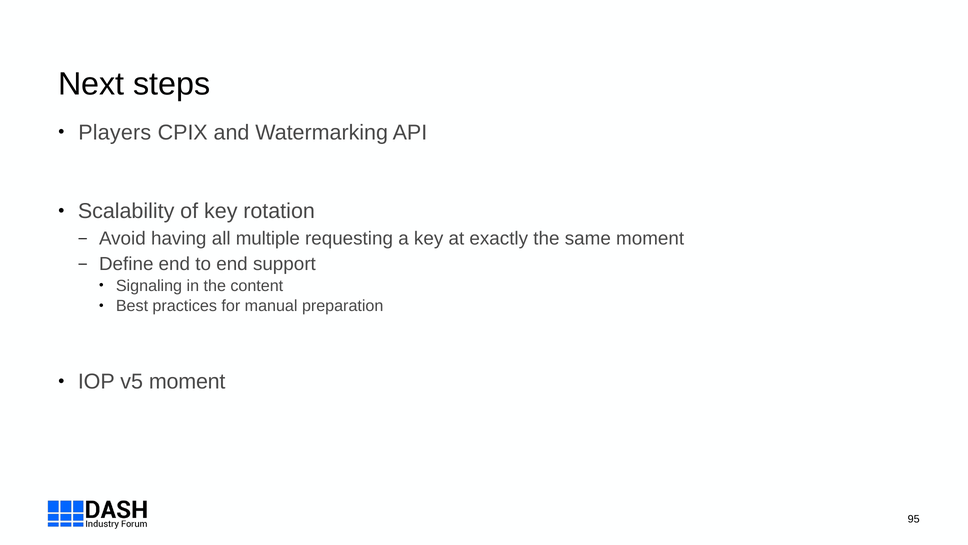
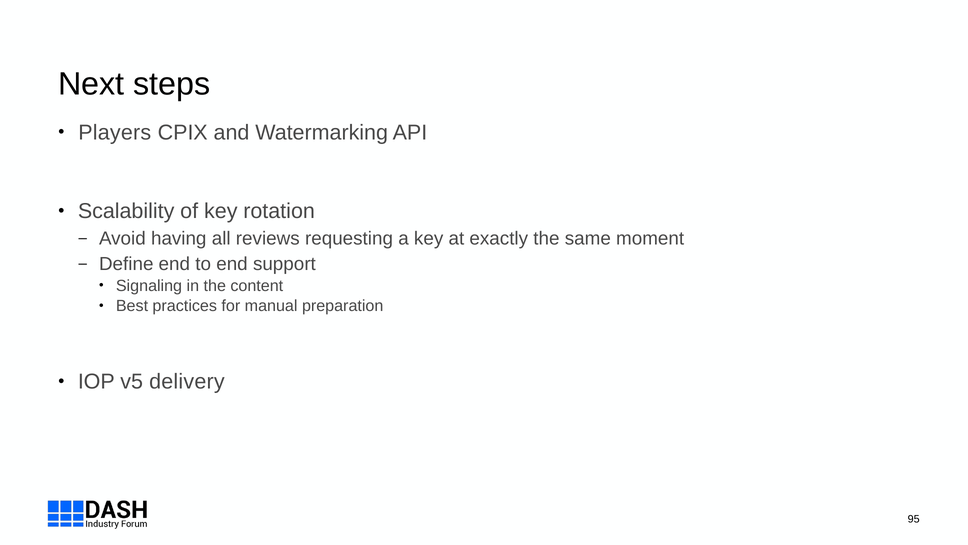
multiple: multiple -> reviews (268, 238)
v5 moment: moment -> delivery (187, 381)
